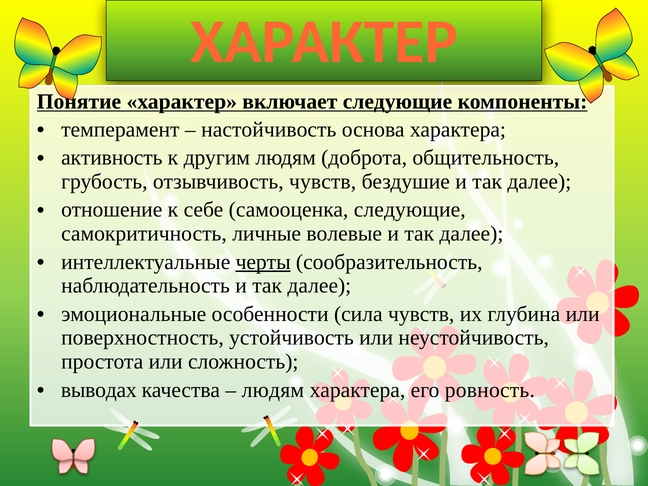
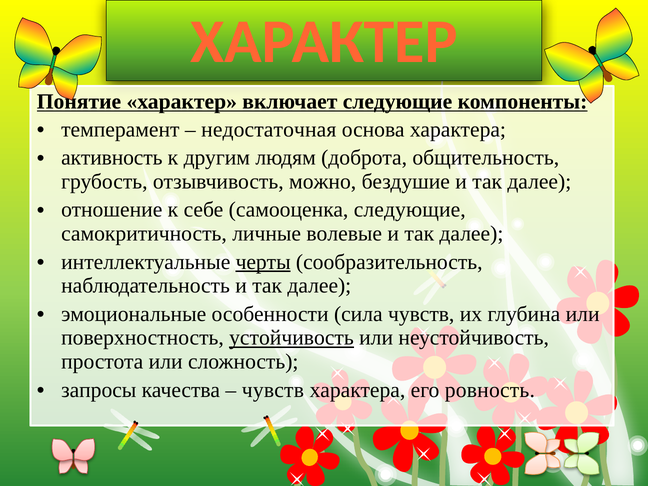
настойчивость: настойчивость -> недостаточная (269, 130)
отзывчивость чувств: чувств -> можно (323, 182)
устойчивость underline: none -> present (291, 338)
выводах: выводах -> запросы (99, 390)
людям: людям -> чувств (273, 390)
